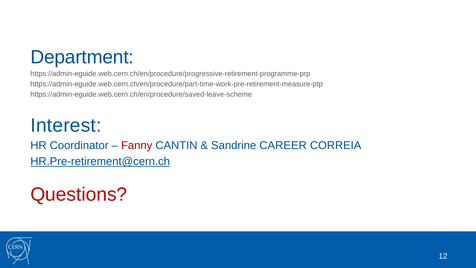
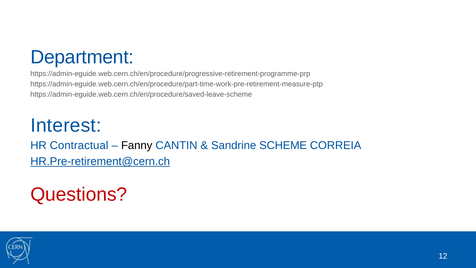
Coordinator: Coordinator -> Contractual (79, 145)
Fanny colour: red -> black (137, 145)
CAREER: CAREER -> SCHEME (283, 145)
